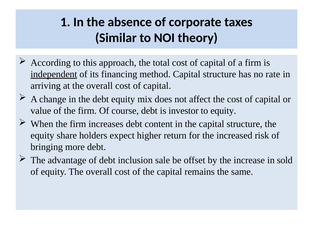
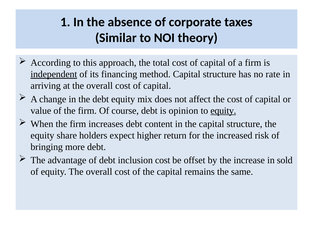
investor: investor -> opinion (183, 110)
equity underline: none -> present (223, 110)
inclusion sale: sale -> cost (163, 160)
